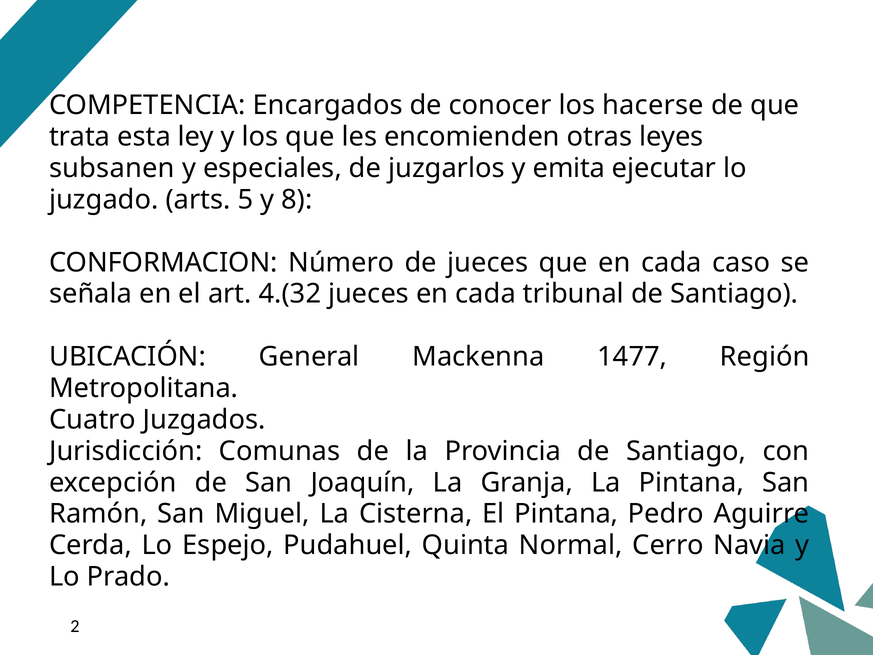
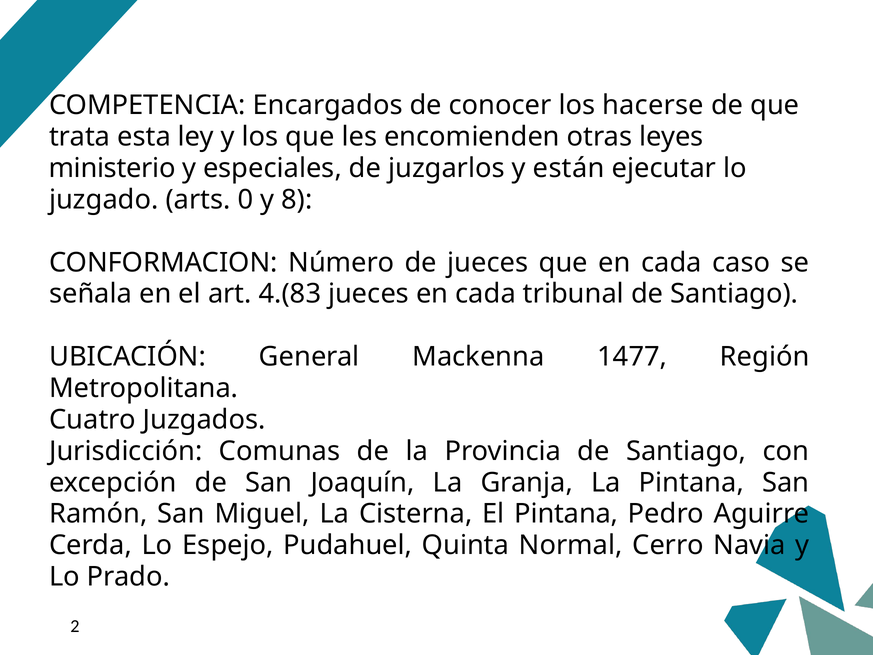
subsanen: subsanen -> ministerio (112, 168)
emita: emita -> están (569, 168)
5: 5 -> 0 (245, 200)
4.(32: 4.(32 -> 4.(83 (290, 294)
